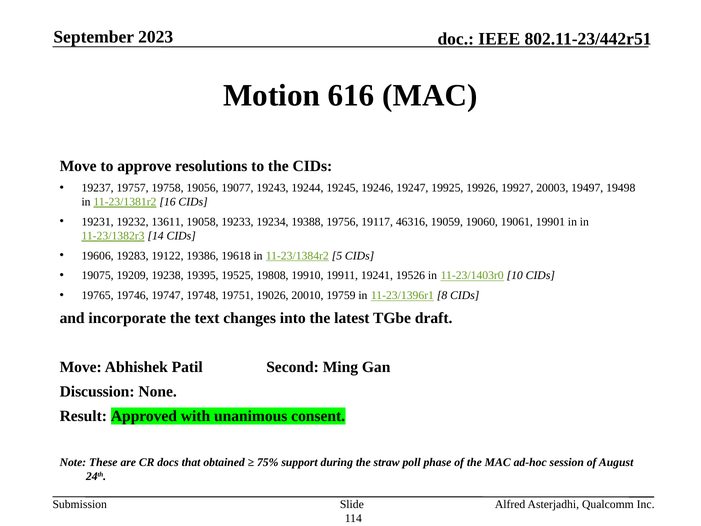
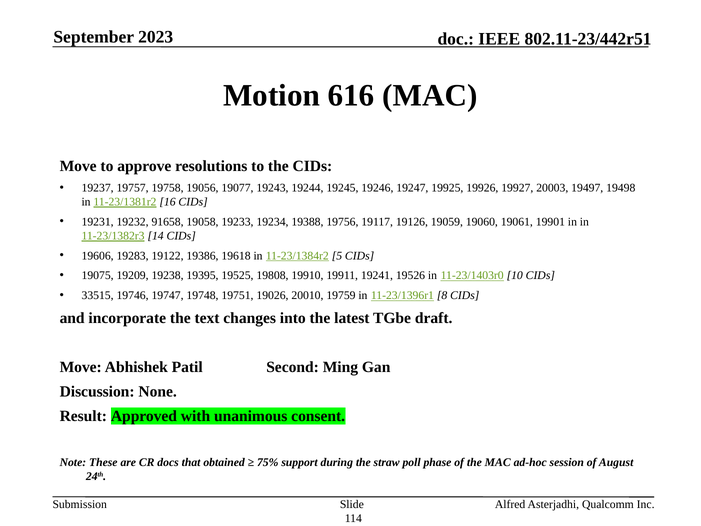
13611: 13611 -> 91658 (168, 222)
46316: 46316 -> 19126 (412, 222)
19765: 19765 -> 33515 (98, 295)
